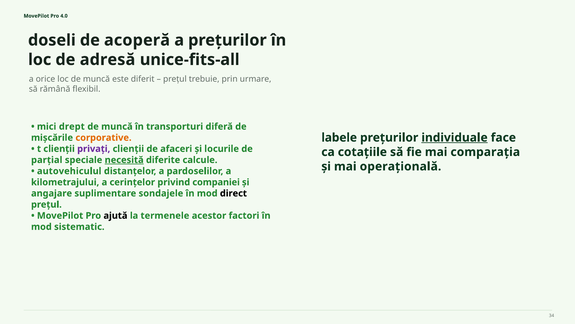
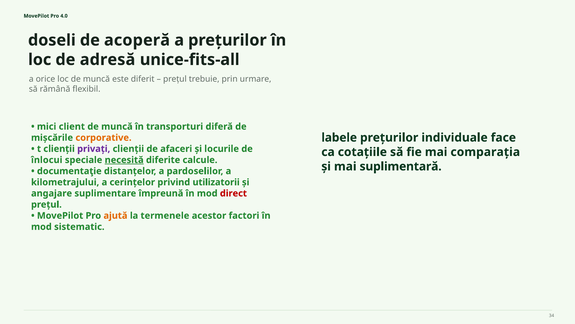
drept: drept -> client (72, 126)
individuale underline: present -> none (455, 137)
parțial: parțial -> înlocui (47, 160)
operațională: operațională -> suplimentară (401, 166)
autovehiculul: autovehiculul -> documentaţie (69, 171)
companiei: companiei -> utilizatorii (216, 182)
sondajele: sondajele -> împreună (161, 193)
direct colour: black -> red (233, 193)
ajută colour: black -> orange (115, 215)
